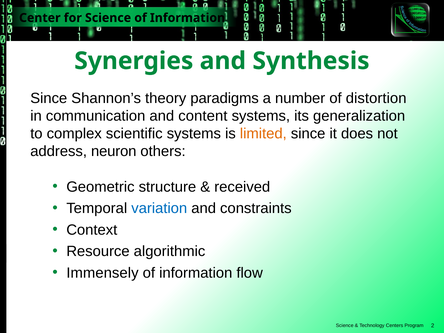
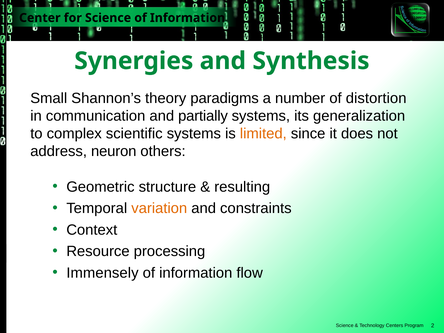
Since: Since -> Small (49, 98)
content: content -> partially (203, 116)
received: received -> resulting (242, 187)
variation colour: blue -> orange (159, 208)
algorithmic: algorithmic -> processing (170, 251)
